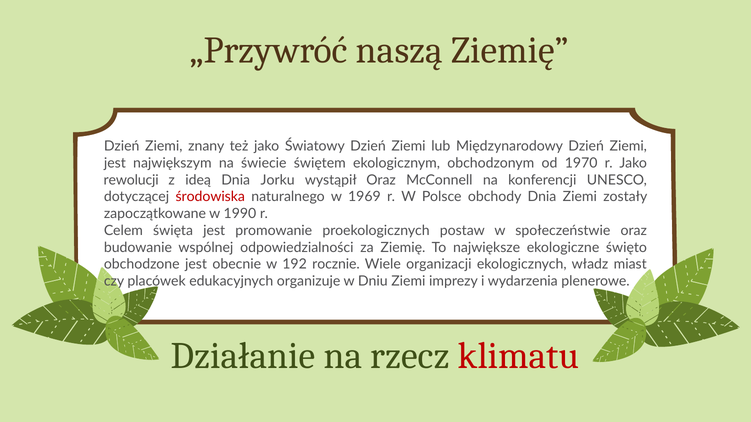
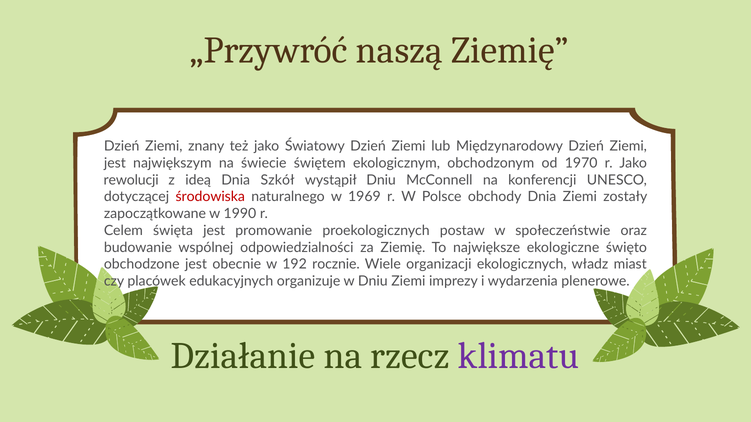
Jorku: Jorku -> Szkół (278, 180)
wystąpił Oraz: Oraz -> Dniu (381, 180)
klimatu colour: red -> purple (519, 356)
